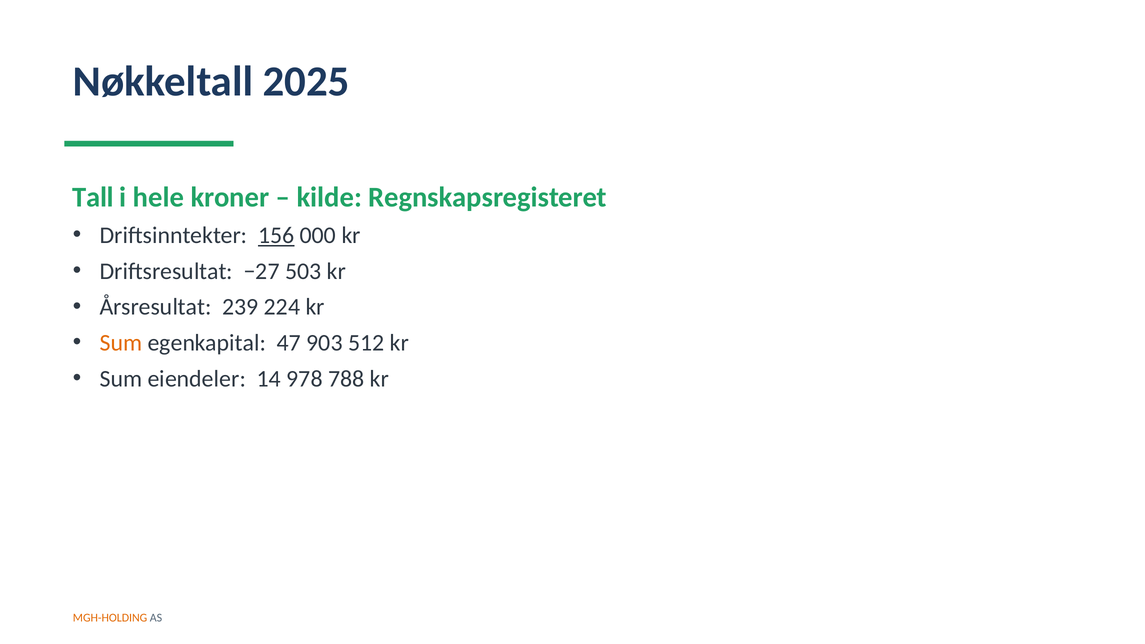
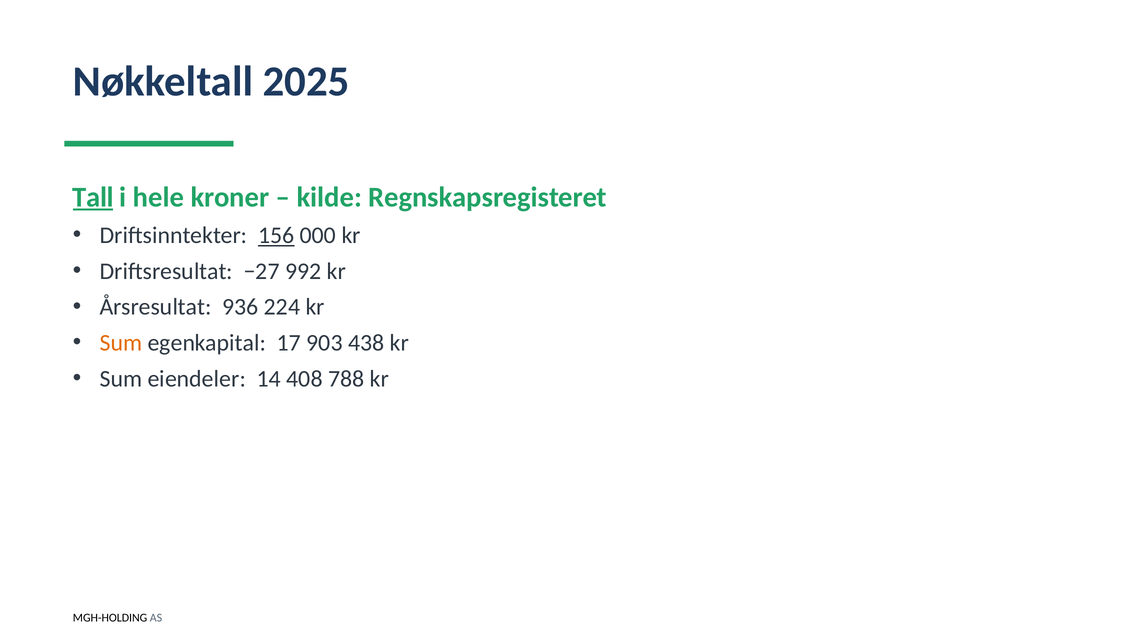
Tall underline: none -> present (93, 197)
503: 503 -> 992 (303, 271)
239: 239 -> 936 (240, 307)
47: 47 -> 17 (289, 343)
512: 512 -> 438 (366, 343)
978: 978 -> 408 (304, 379)
MGH-HOLDING colour: orange -> black (110, 618)
